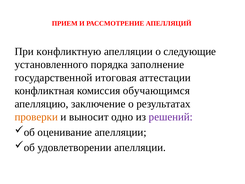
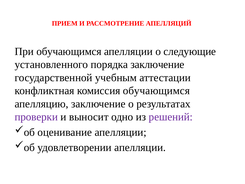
При конфликтную: конфликтную -> обучающимся (69, 51)
порядка заполнение: заполнение -> заключение (157, 64)
итоговая: итоговая -> учебным (116, 78)
проверки colour: orange -> purple (36, 117)
